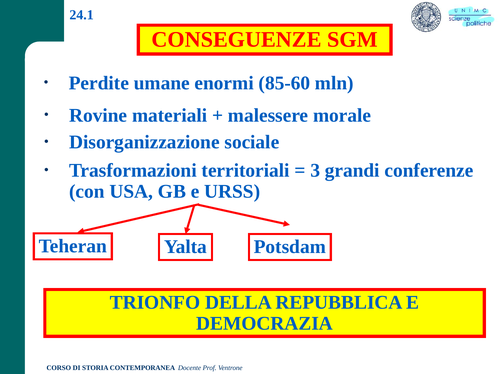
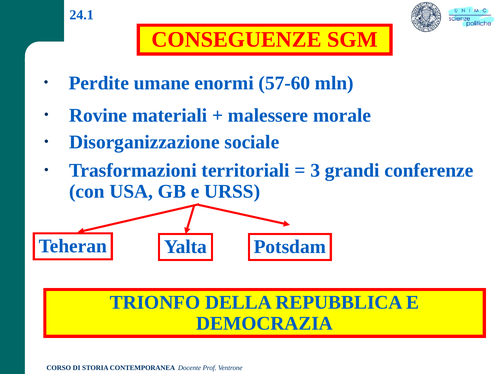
85-60: 85-60 -> 57-60 (284, 83)
